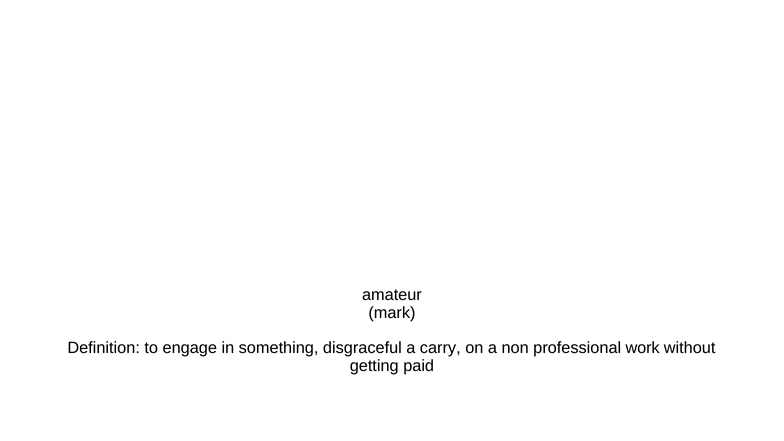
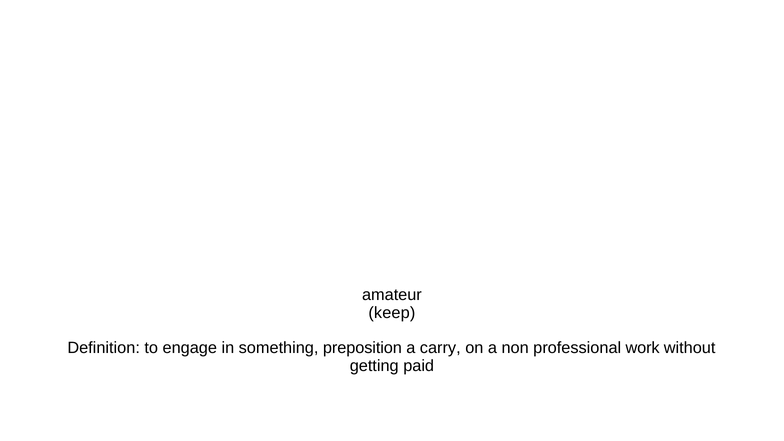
mark: mark -> keep (392, 313)
disgraceful: disgraceful -> preposition (362, 348)
